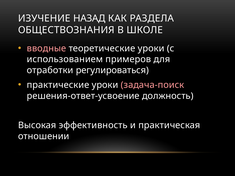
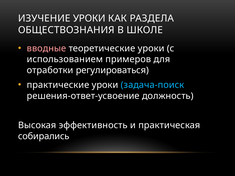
ИЗУЧЕНИЕ НАЗАД: НАЗАД -> УРОКИ (89, 18)
задача-поиск colour: pink -> light blue (152, 85)
отношении: отношении -> собирались (44, 136)
